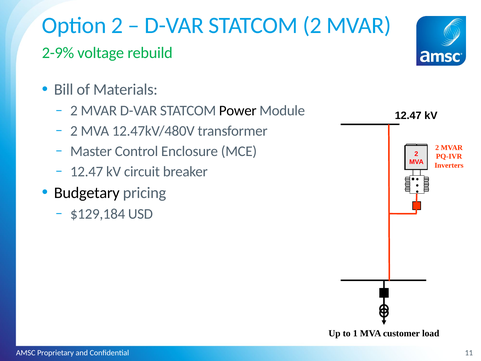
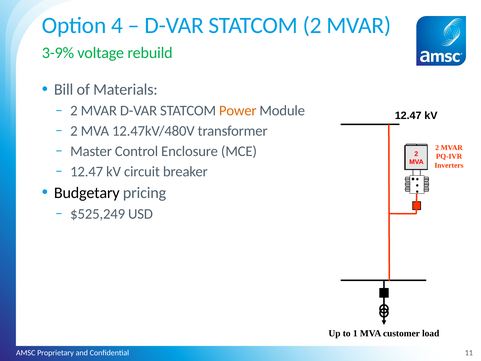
Option 2: 2 -> 4 (117, 25)
2-9%: 2-9% -> 3-9% (58, 53)
Power colour: black -> orange (238, 111)
$129,184: $129,184 -> $525,249 (98, 214)
